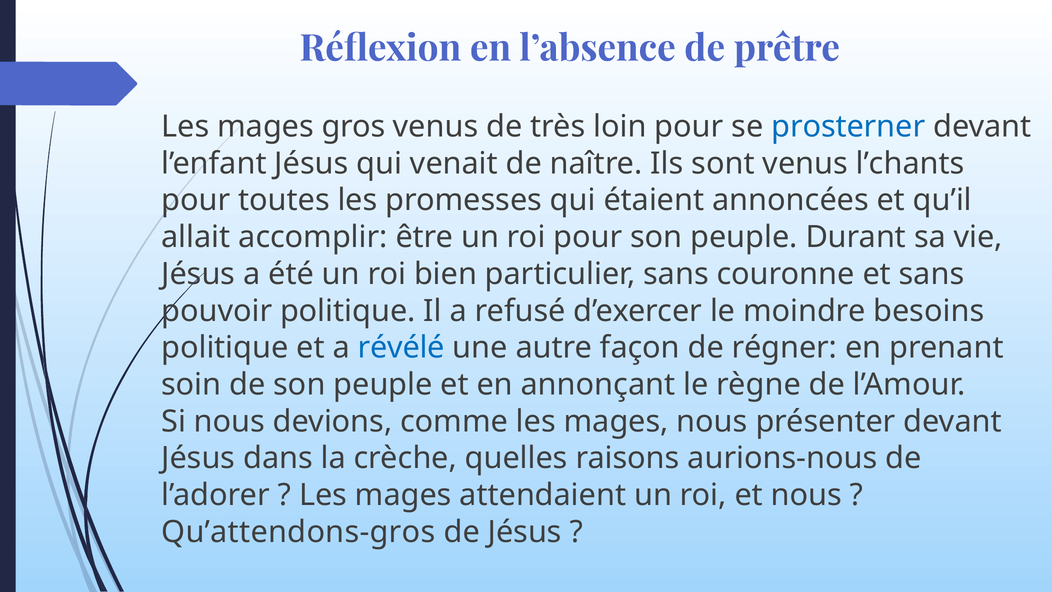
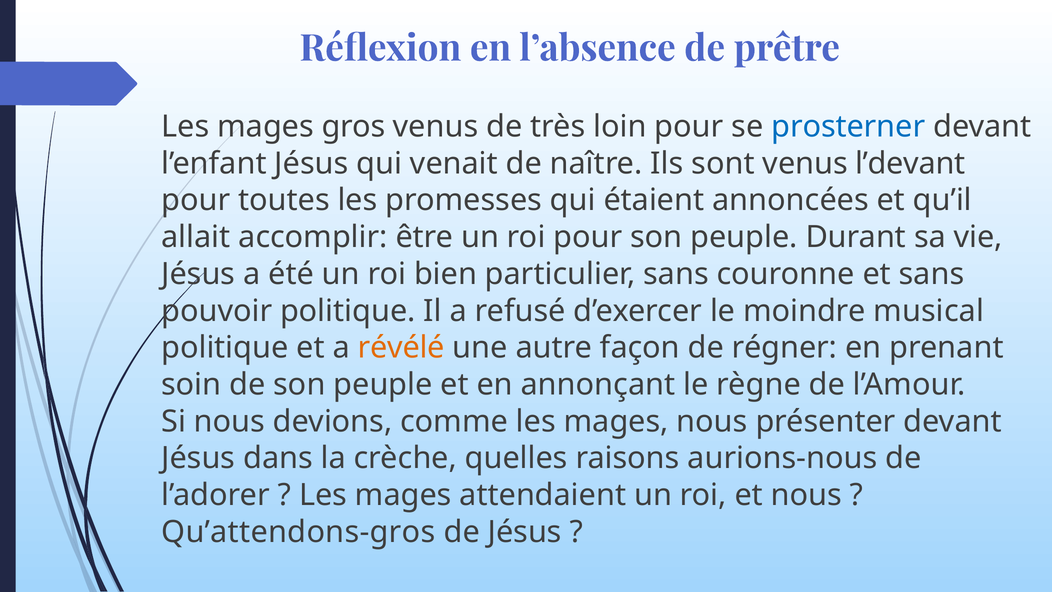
l’chants: l’chants -> l’devant (910, 163)
besoins: besoins -> musical (929, 311)
révélé colour: blue -> orange (401, 348)
